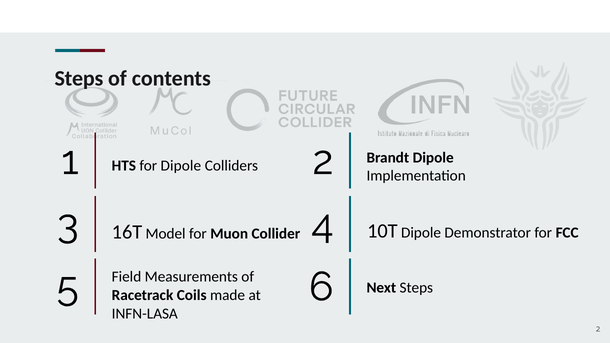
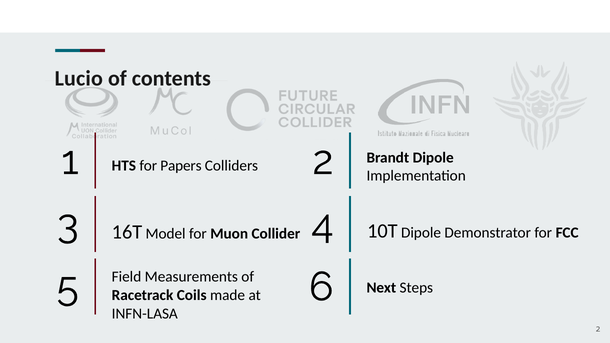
Steps: Steps -> Lucio (79, 78)
for Dipole: Dipole -> Papers (181, 166)
